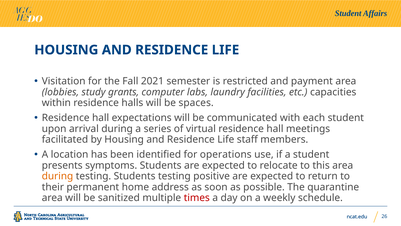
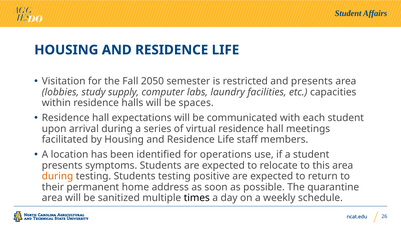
2021: 2021 -> 2050 (152, 81)
and payment: payment -> presents (312, 81)
grants: grants -> supply (124, 92)
times colour: red -> black (197, 198)
